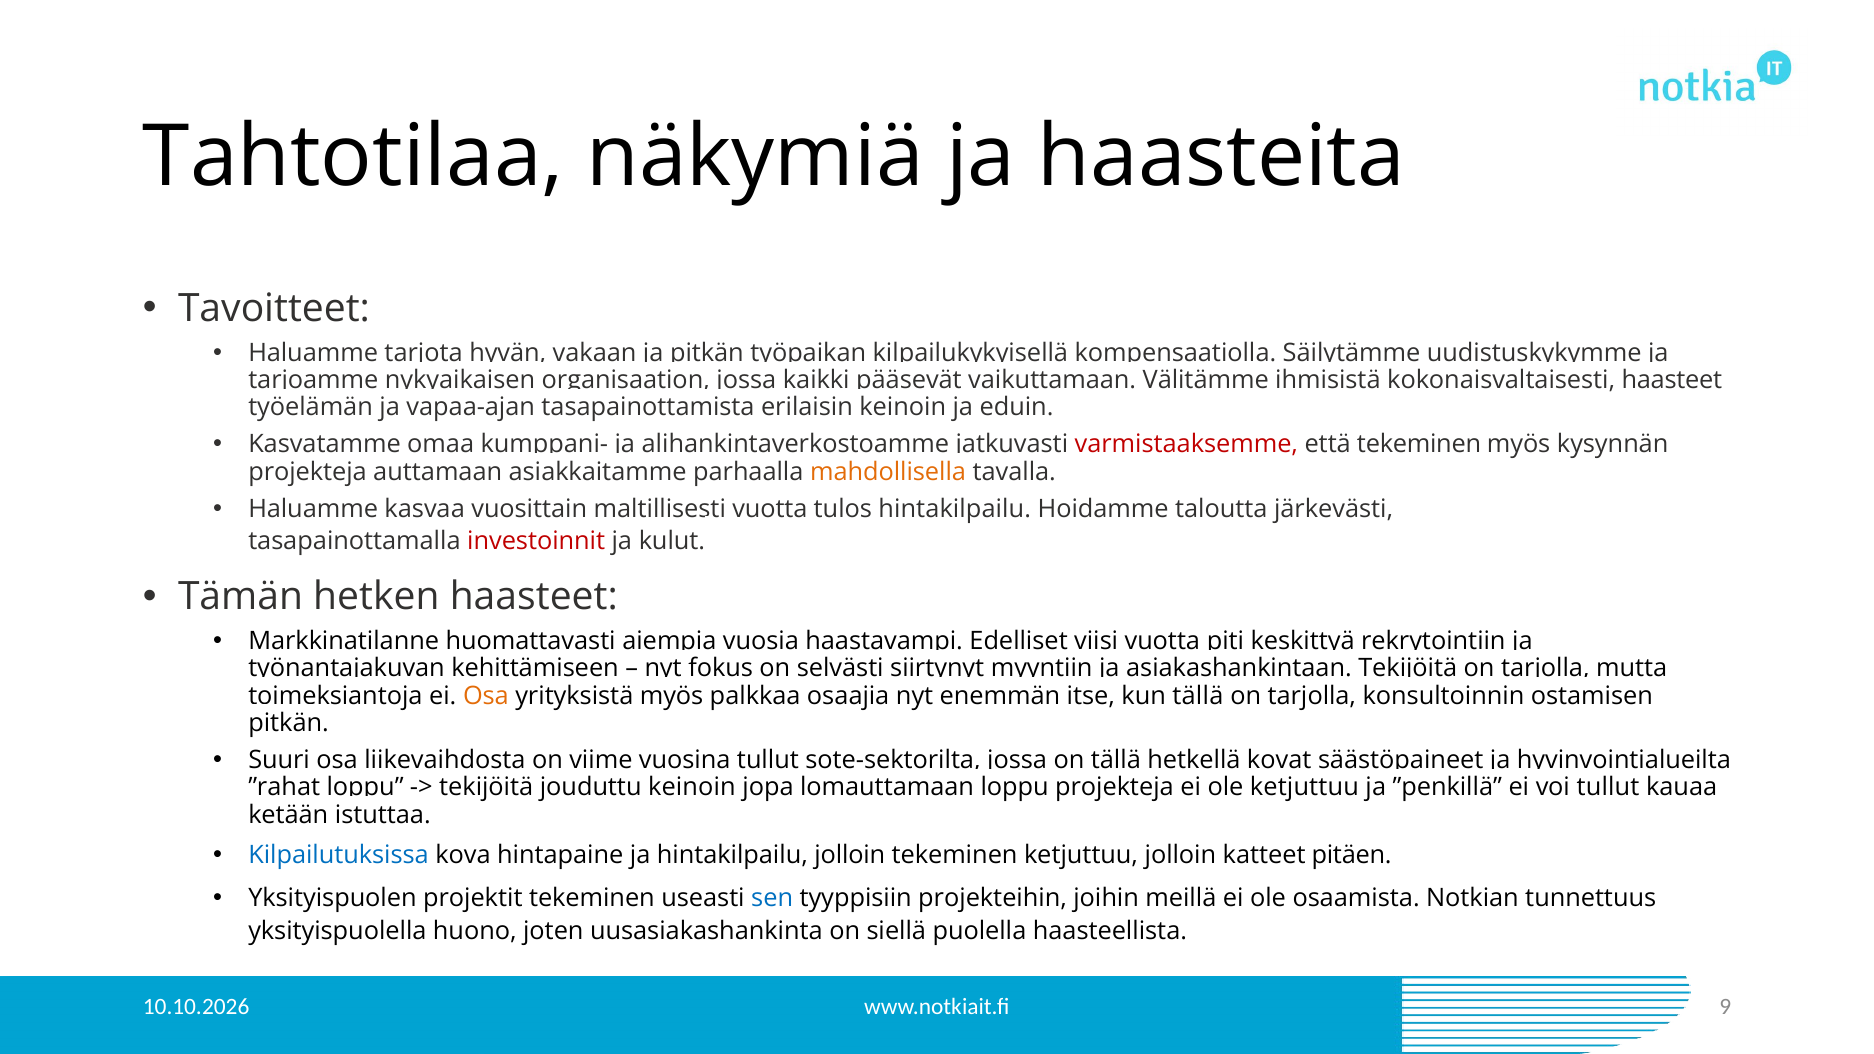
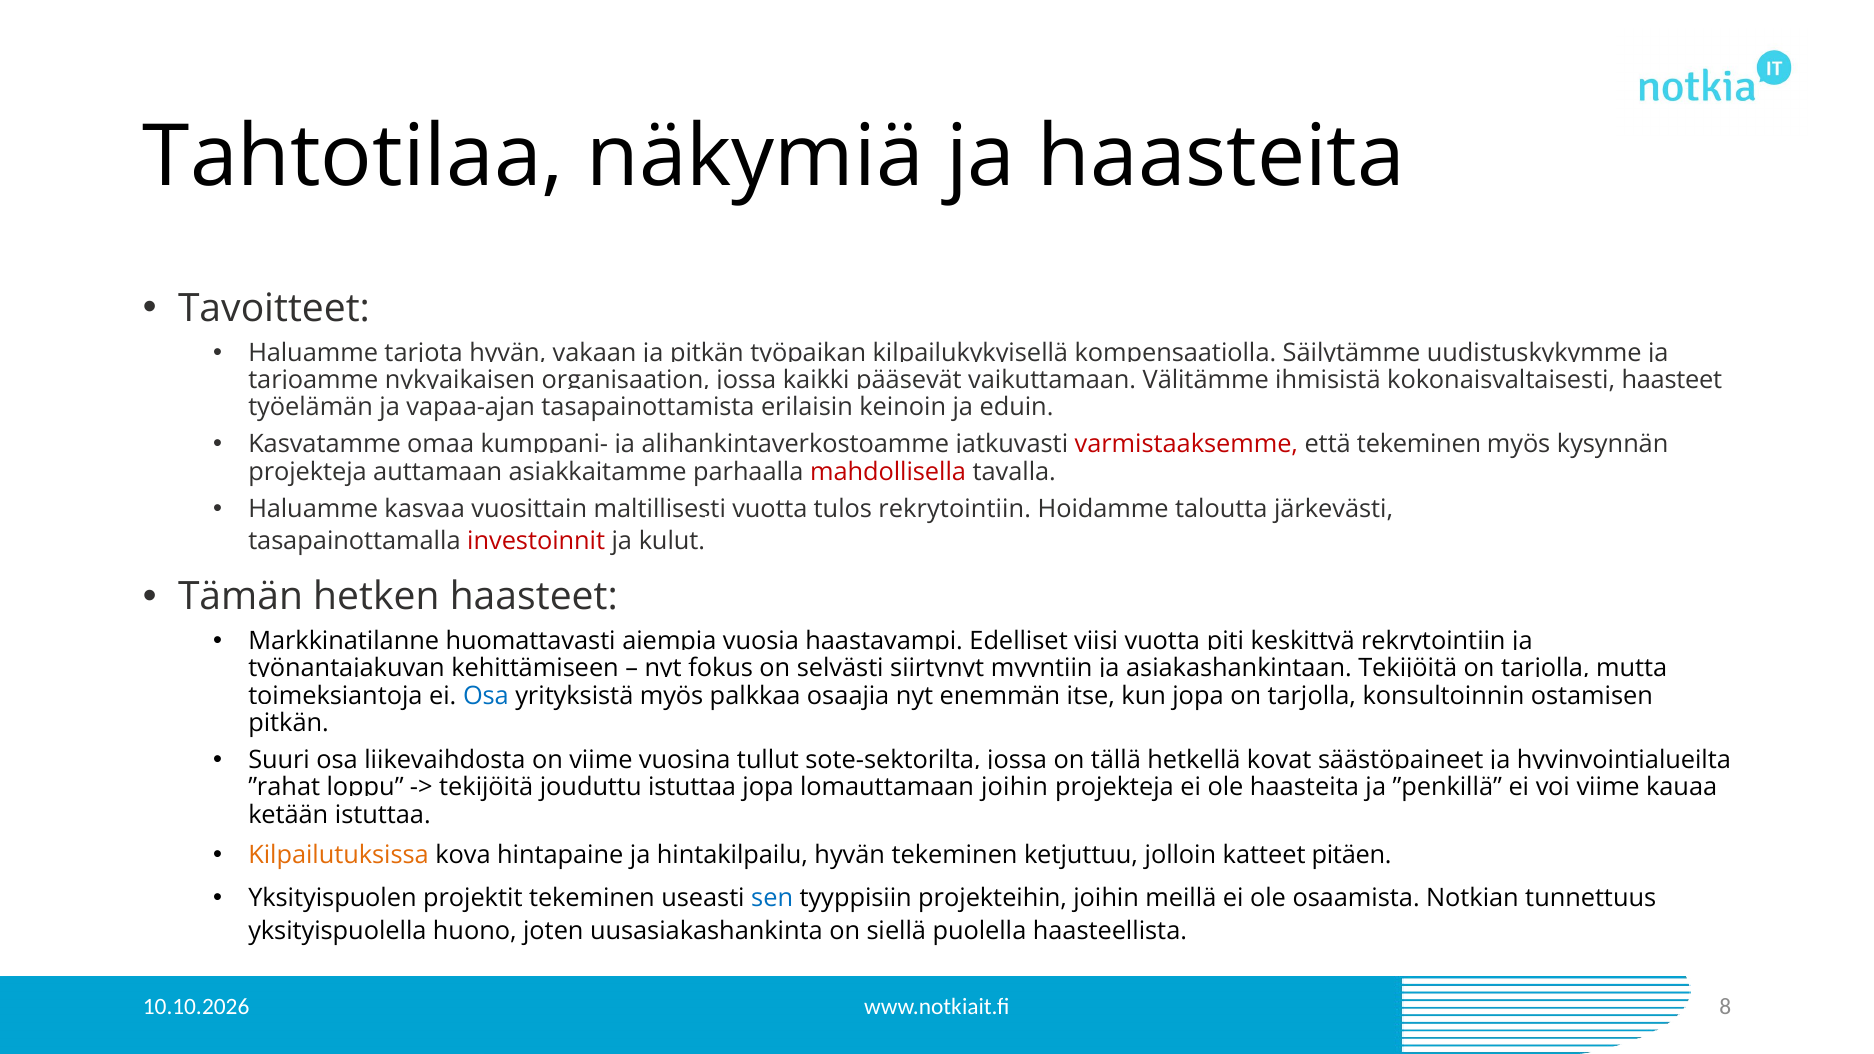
mahdollisella colour: orange -> red (888, 472)
tulos hintakilpailu: hintakilpailu -> rekrytointiin (955, 509)
Osa colour: orange -> blue (486, 696)
kun tällä: tällä -> jopa (1198, 696)
jouduttu keinoin: keinoin -> istuttaa (692, 787)
lomauttamaan loppu: loppu -> joihin (1015, 787)
ole ketjuttuu: ketjuttuu -> haasteita (1304, 787)
voi tullut: tullut -> viime (1608, 787)
Kilpailutuksissa colour: blue -> orange (339, 855)
hintakilpailu jolloin: jolloin -> hyvän (850, 855)
9: 9 -> 8 (1725, 1006)
